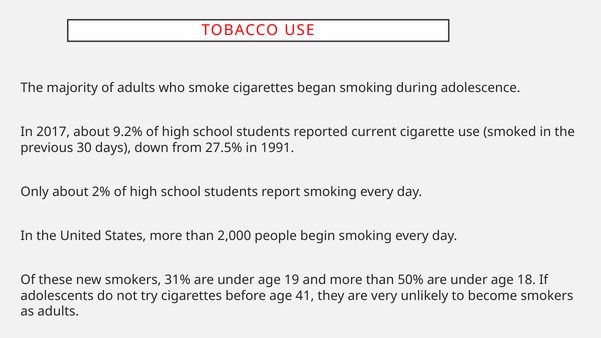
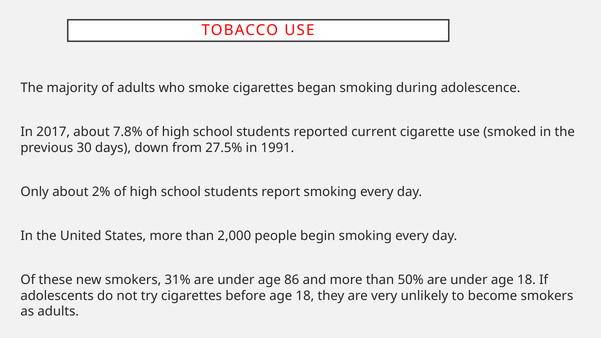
9.2%: 9.2% -> 7.8% (128, 132)
19: 19 -> 86 (292, 280)
before age 41: 41 -> 18 (305, 296)
